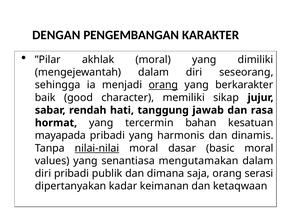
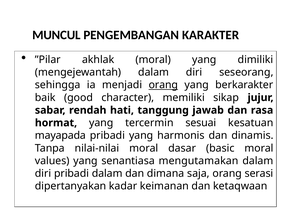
DENGAN: DENGAN -> MUNCUL (56, 35)
bahan: bahan -> sesuai (201, 122)
nilai-nilai underline: present -> none (97, 148)
pribadi publik: publik -> dalam (107, 173)
